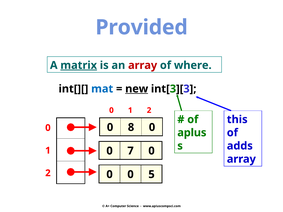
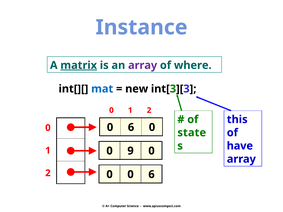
Provided: Provided -> Instance (141, 27)
array colour: red -> purple (143, 65)
new underline: present -> none (137, 89)
8: 8 -> 6 (131, 127)
aplus: aplus -> state (192, 133)
adds: adds -> have (240, 146)
7: 7 -> 9 (131, 151)
0 0 5: 5 -> 6 (152, 175)
